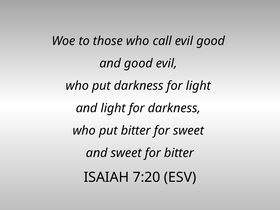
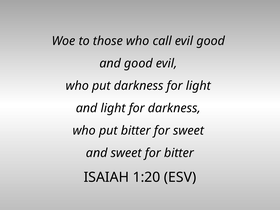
7:20: 7:20 -> 1:20 (146, 177)
